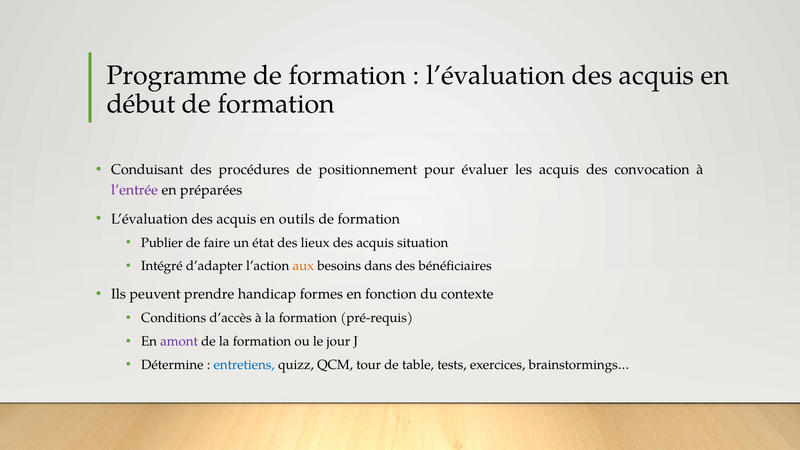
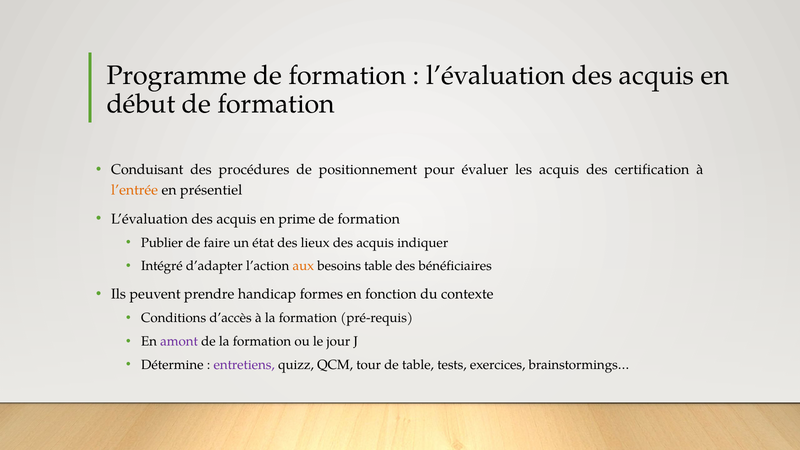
convocation: convocation -> certification (652, 170)
l’entrée colour: purple -> orange (135, 190)
préparées: préparées -> présentiel (211, 190)
outils: outils -> prime (297, 219)
situation: situation -> indiquer (423, 243)
besoins dans: dans -> table (378, 266)
entretiens colour: blue -> purple (244, 365)
